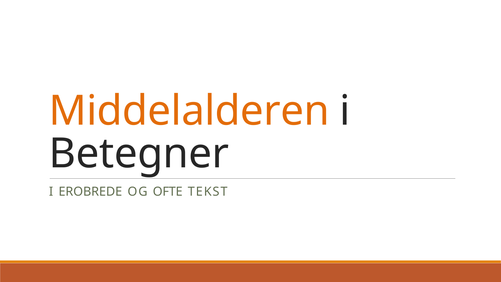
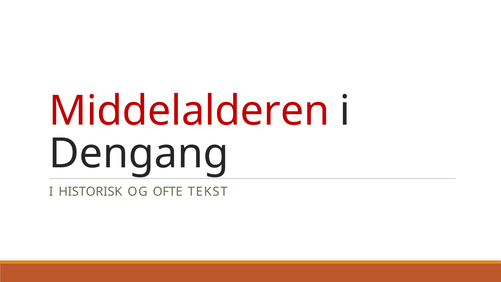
Middelalderen colour: orange -> red (189, 111)
Betegner: Betegner -> Dengang (139, 154)
EROBREDE: EROBREDE -> HISTORISK (90, 192)
